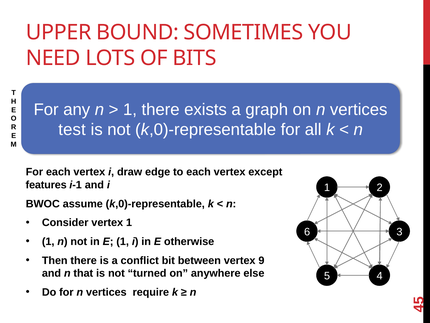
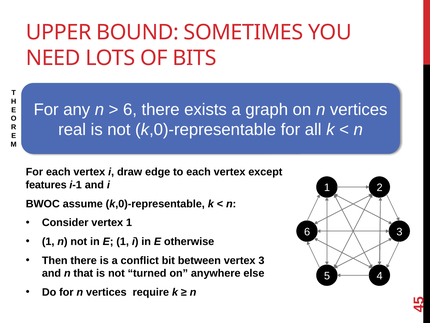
1: 1 -> 6 (130, 109)
test: test -> real (72, 129)
vertex 9: 9 -> 3 (261, 260)
